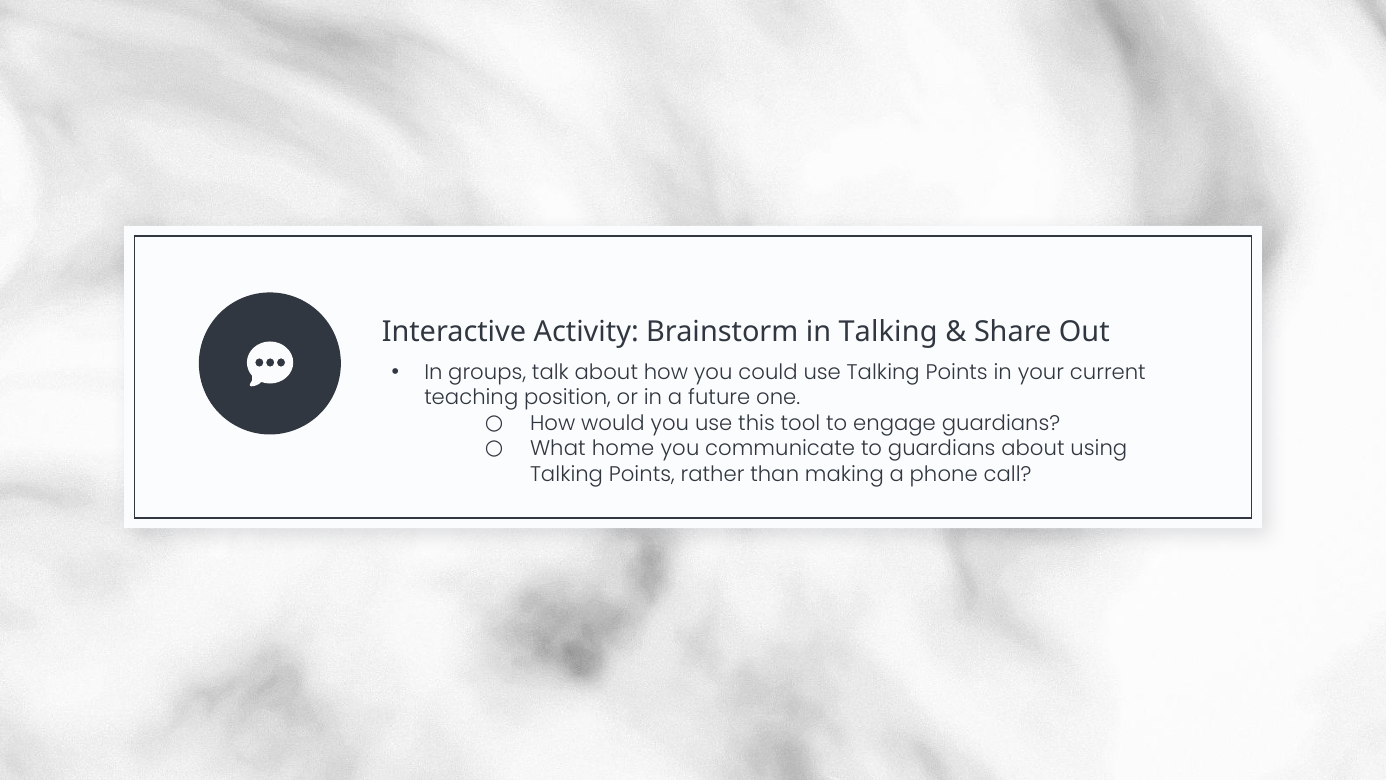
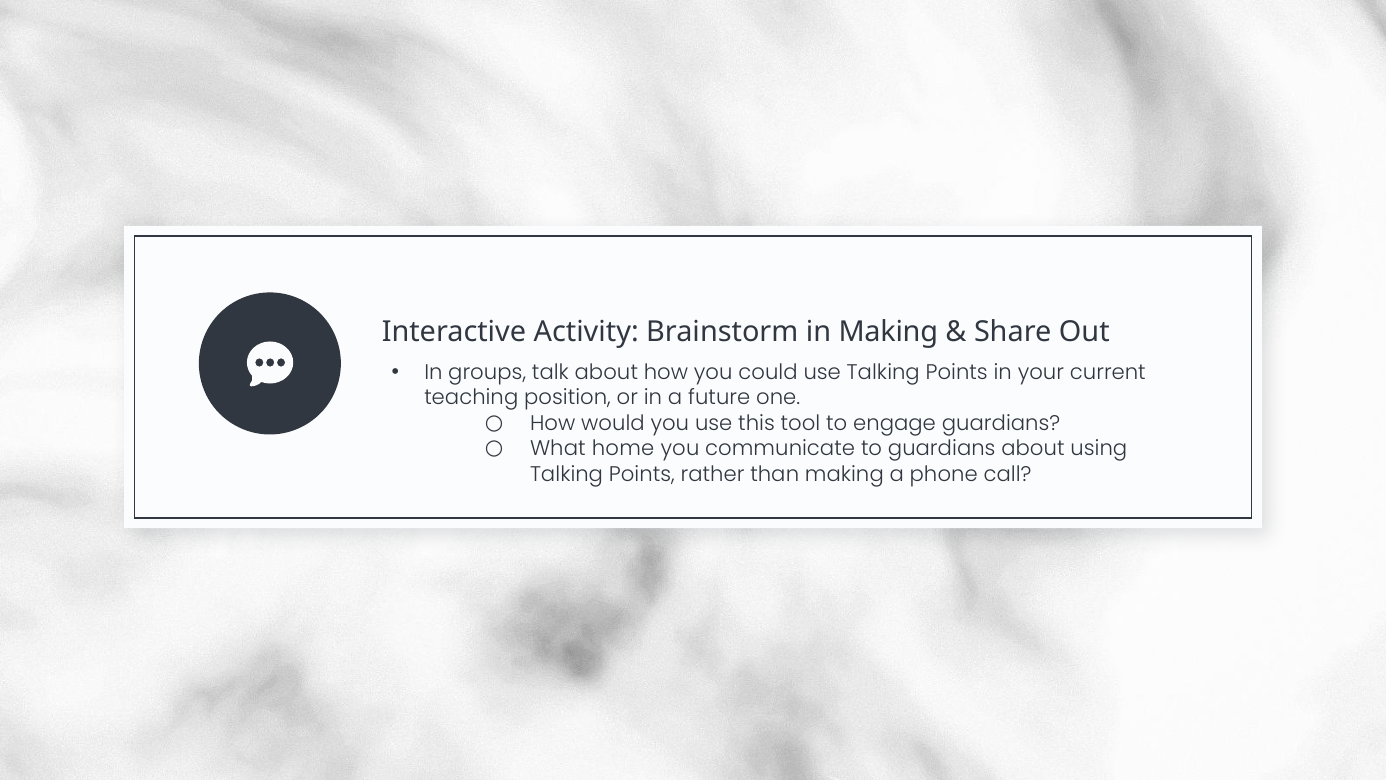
in Talking: Talking -> Making (888, 332)
